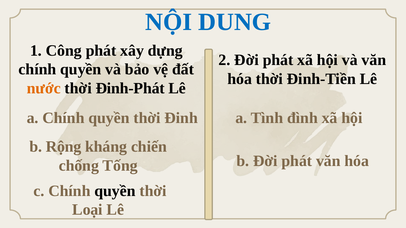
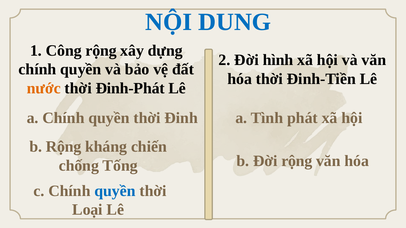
Công phát: phát -> rộng (101, 51)
2 Đời phát: phát -> hình (278, 60)
đình: đình -> phát (302, 118)
b Đời phát: phát -> rộng (297, 161)
quyền colour: black -> blue (115, 191)
